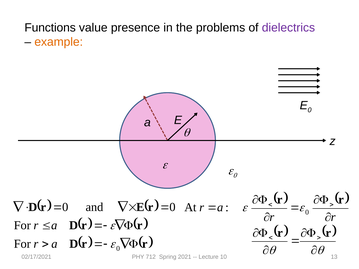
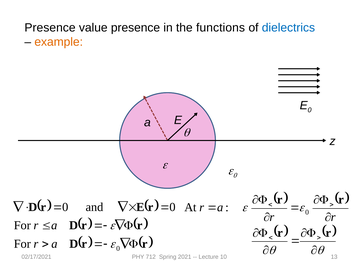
Functions: Functions -> Presence (50, 28)
problems: problems -> functions (221, 28)
dielectrics colour: purple -> blue (288, 28)
